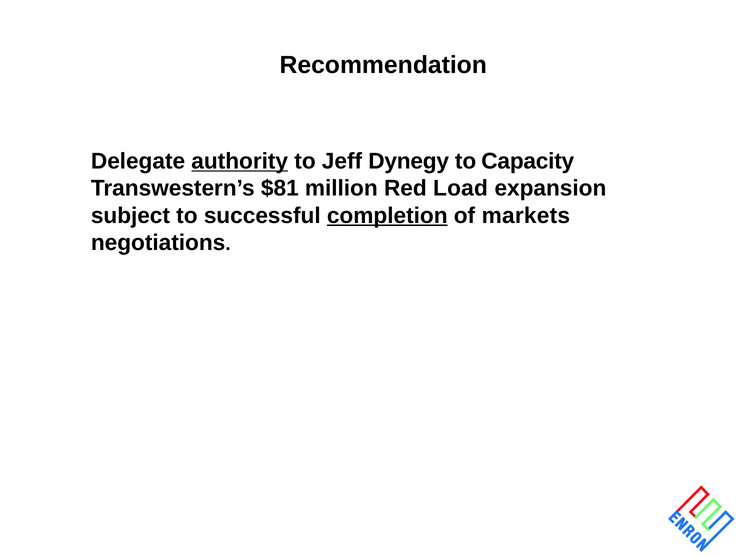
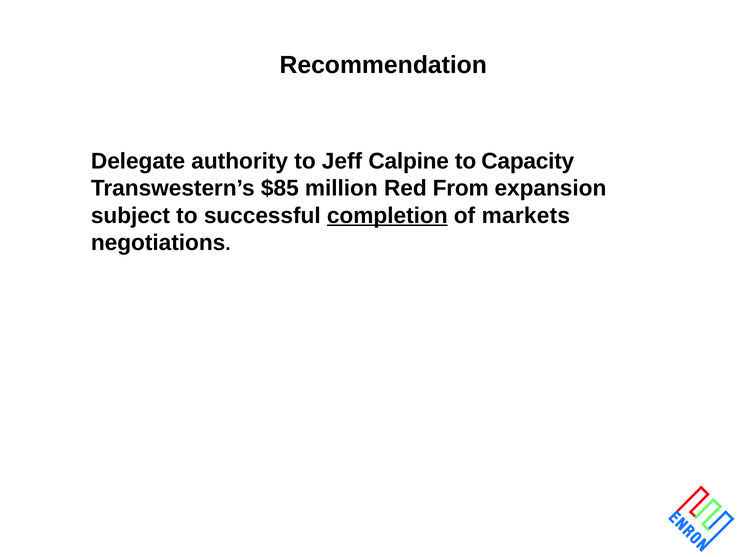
authority underline: present -> none (240, 161)
Dynegy: Dynegy -> Calpine (409, 161)
$81: $81 -> $85 (280, 188)
Load: Load -> From (461, 188)
